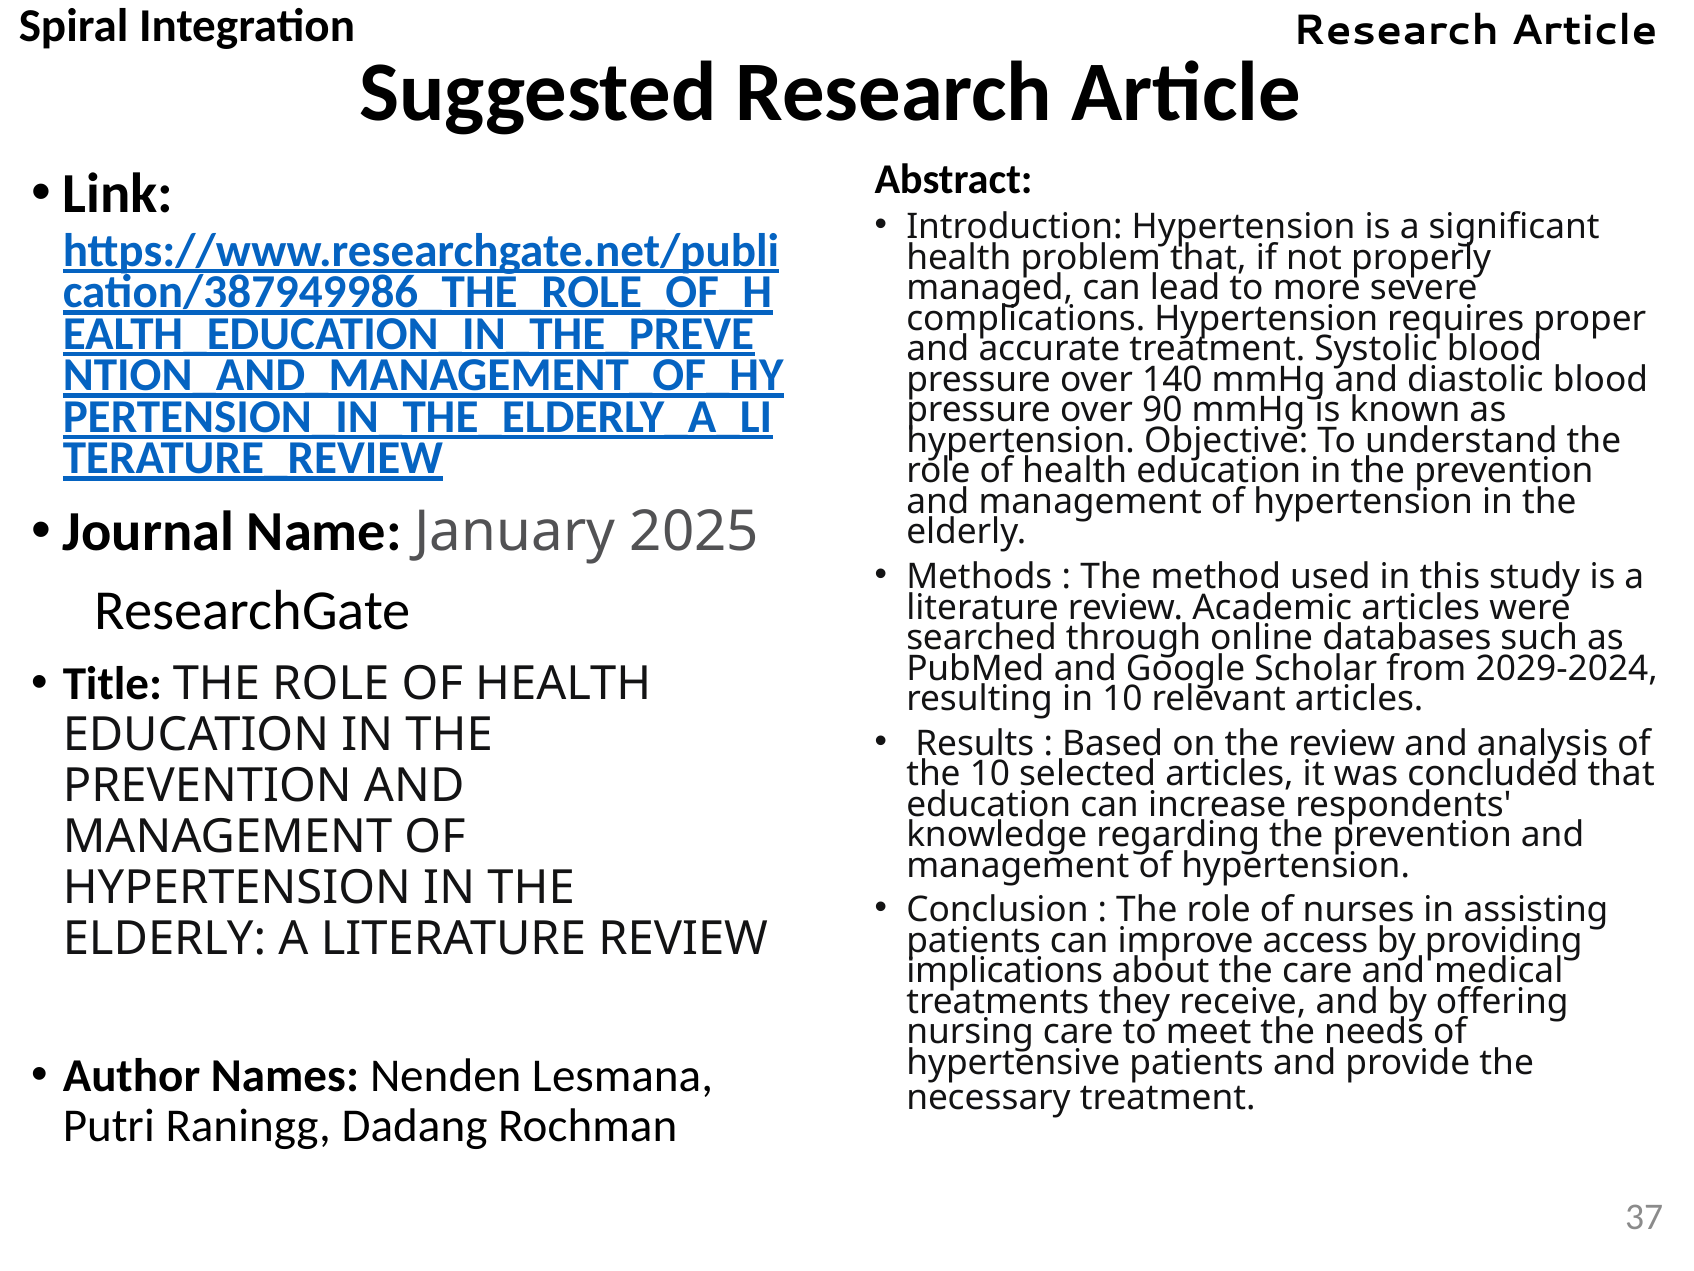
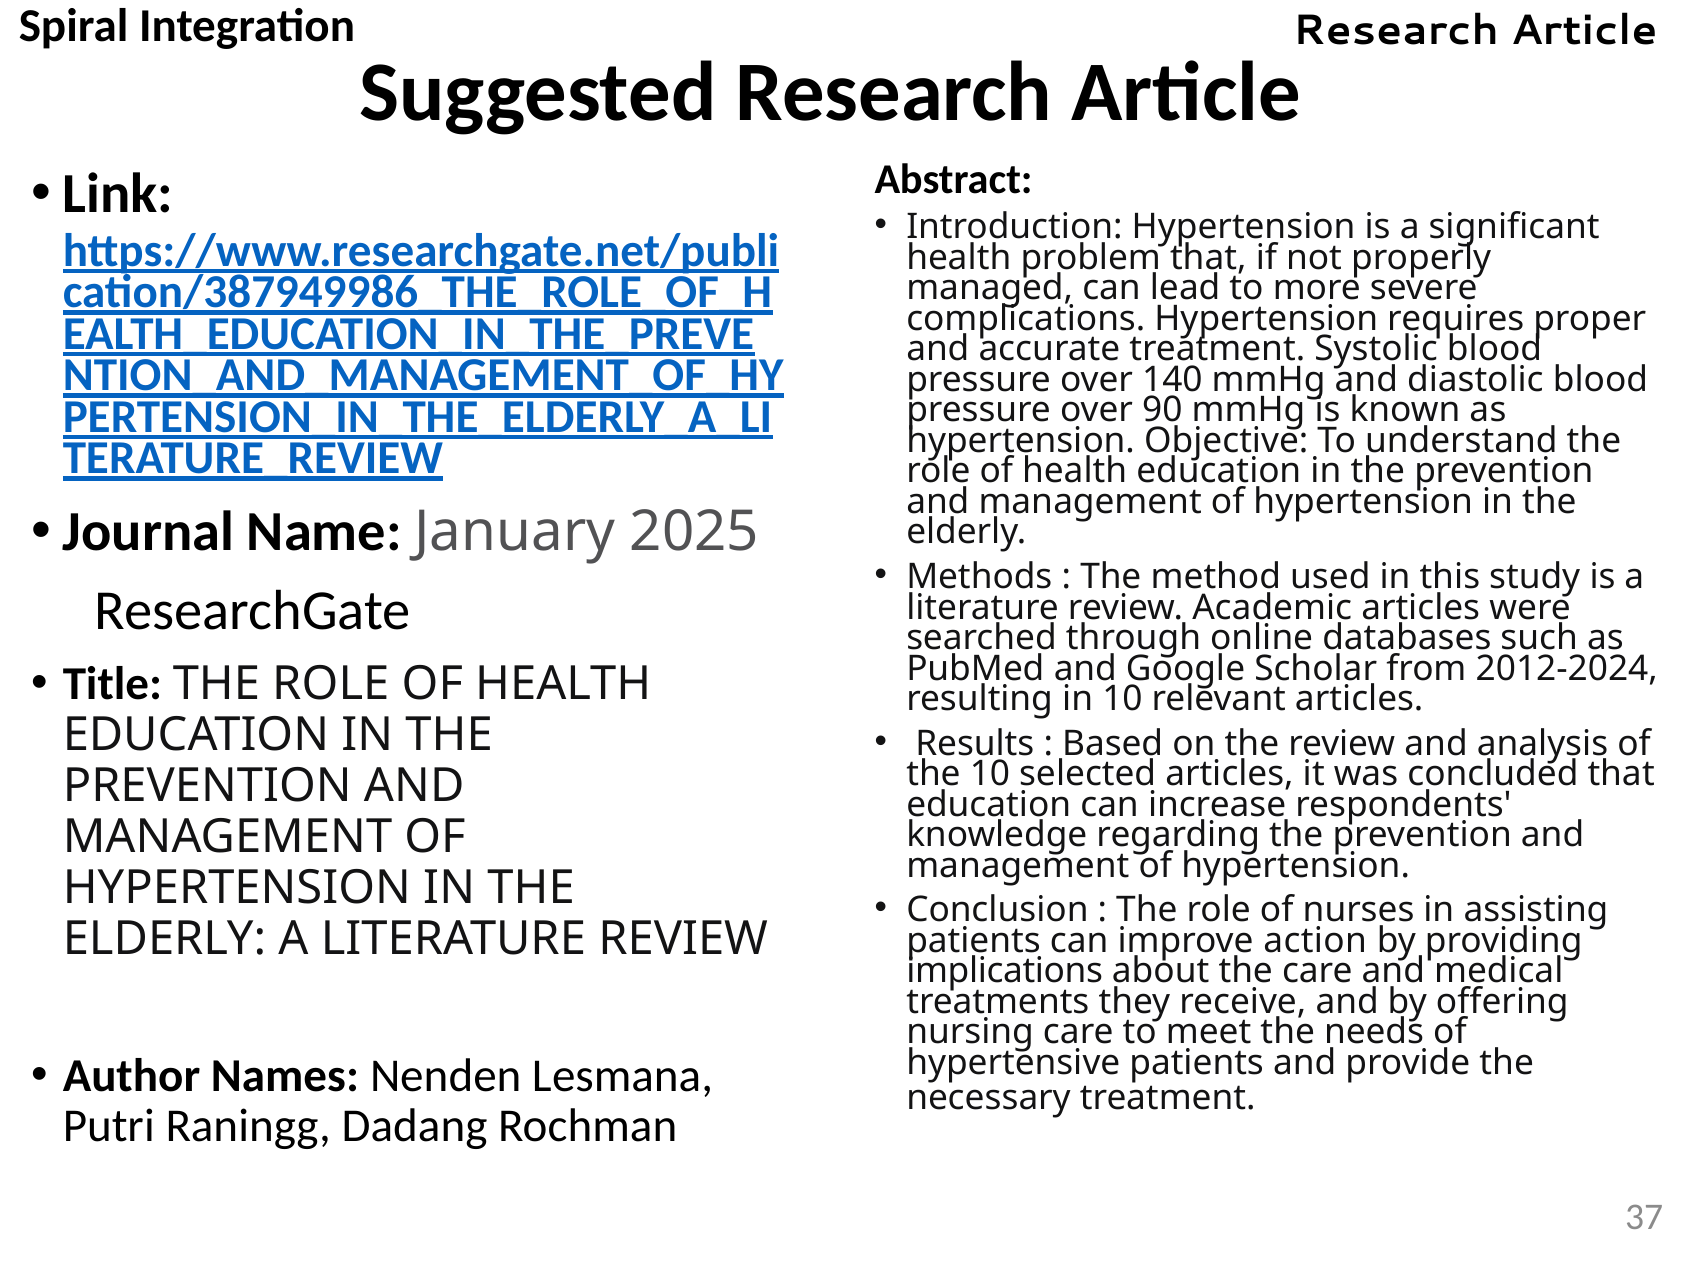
2029-2024: 2029-2024 -> 2012-2024 (1567, 668)
access: access -> action (1315, 940)
